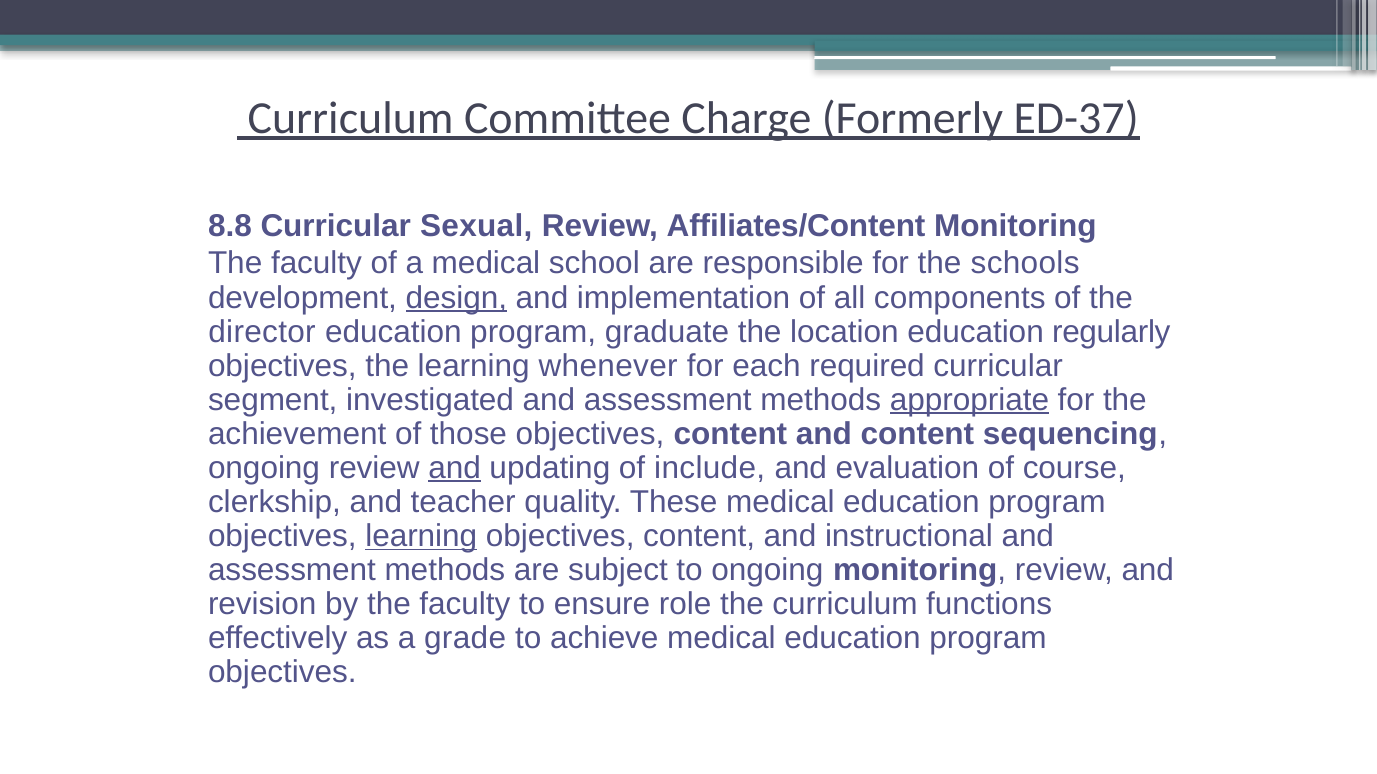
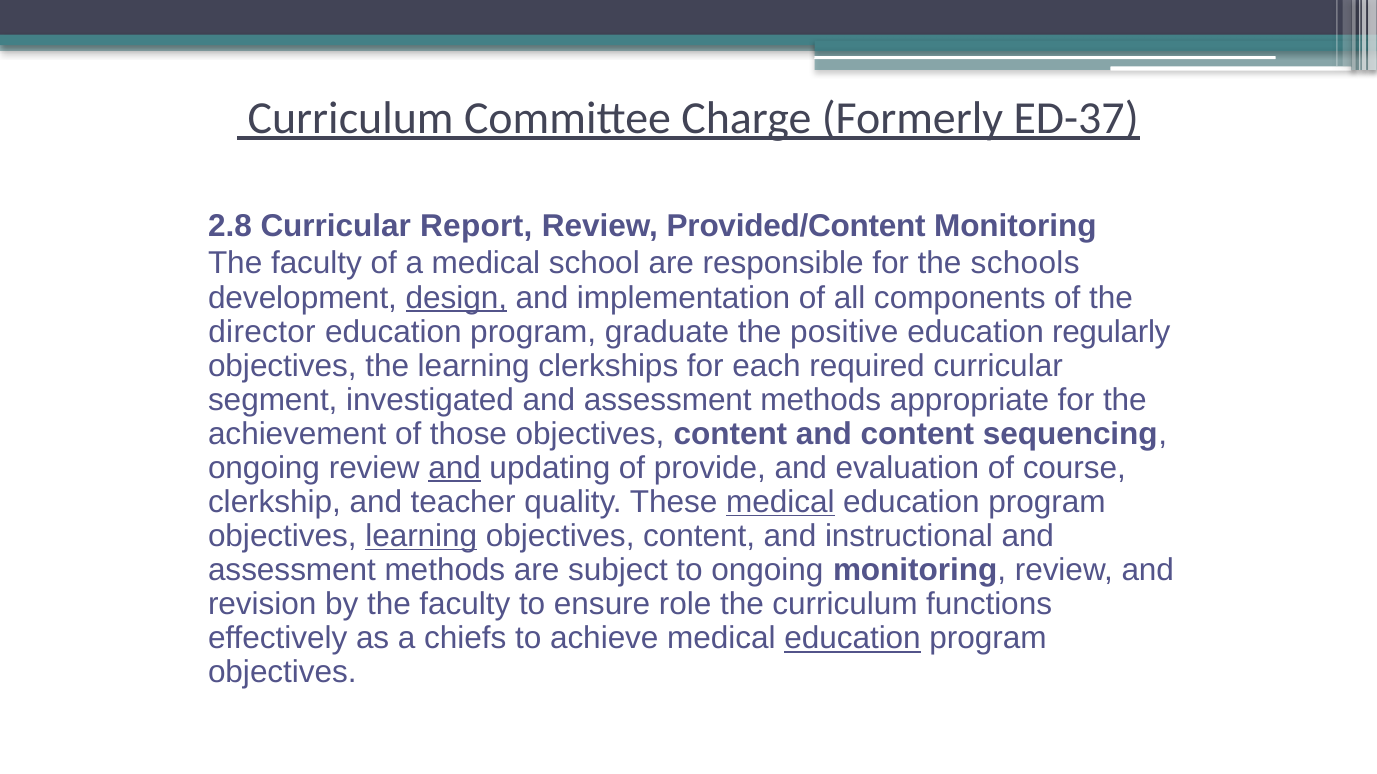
8.8: 8.8 -> 2.8 (230, 226)
Sexual: Sexual -> Report (476, 226)
Affiliates/Content: Affiliates/Content -> Provided/Content (796, 226)
location: location -> positive (844, 332)
whenever: whenever -> clerkships (608, 366)
appropriate underline: present -> none (969, 400)
include: include -> provide (710, 468)
medical underline: none -> present (780, 502)
grade: grade -> chiefs (465, 639)
education underline: none -> present (853, 639)
